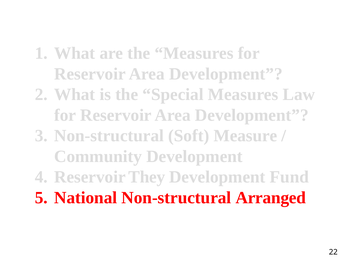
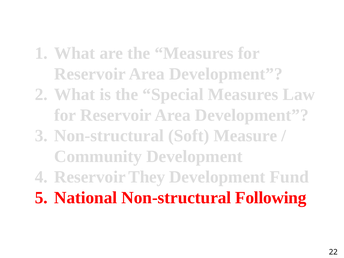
Arranged: Arranged -> Following (271, 198)
